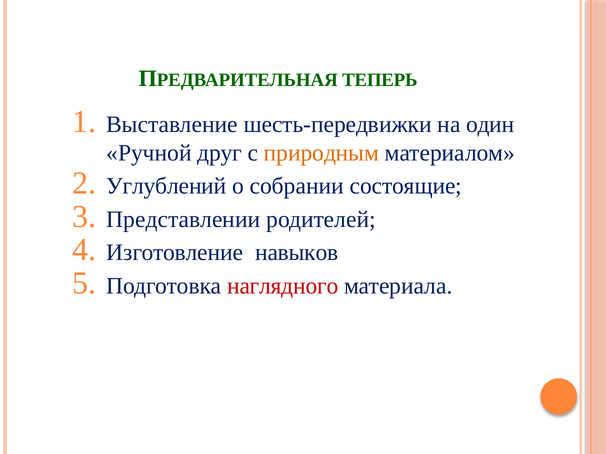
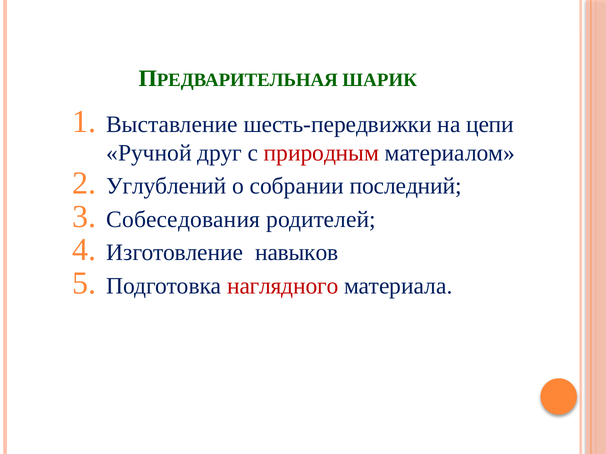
ТЕПЕРЬ: ТЕПЕРЬ -> ШАРИК (380, 80)
один: один -> цепи (490, 125)
природным colour: orange -> red (322, 153)
состоящие: состоящие -> последний (406, 186)
Представлении: Представлении -> Собеседования (183, 220)
